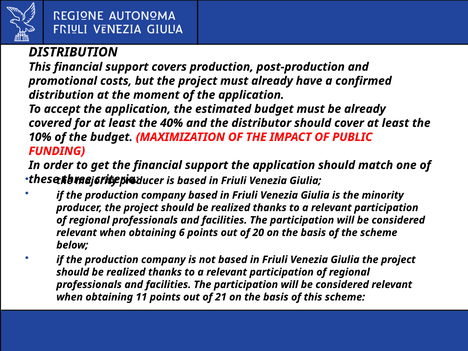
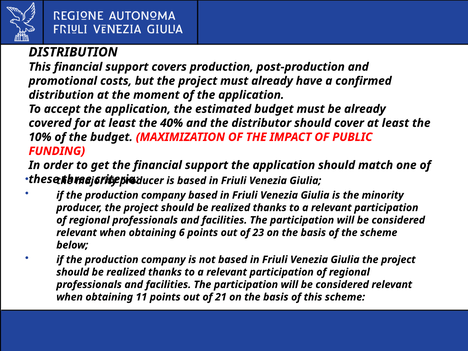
20: 20 -> 23 (258, 233)
